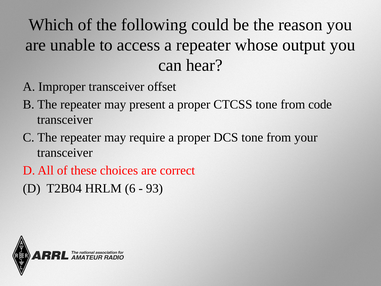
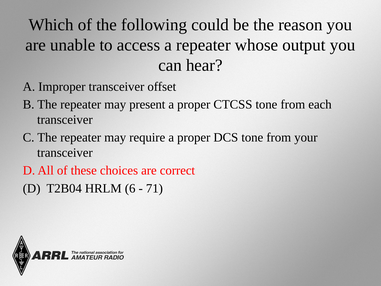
code: code -> each (320, 104)
93: 93 -> 71 (154, 188)
